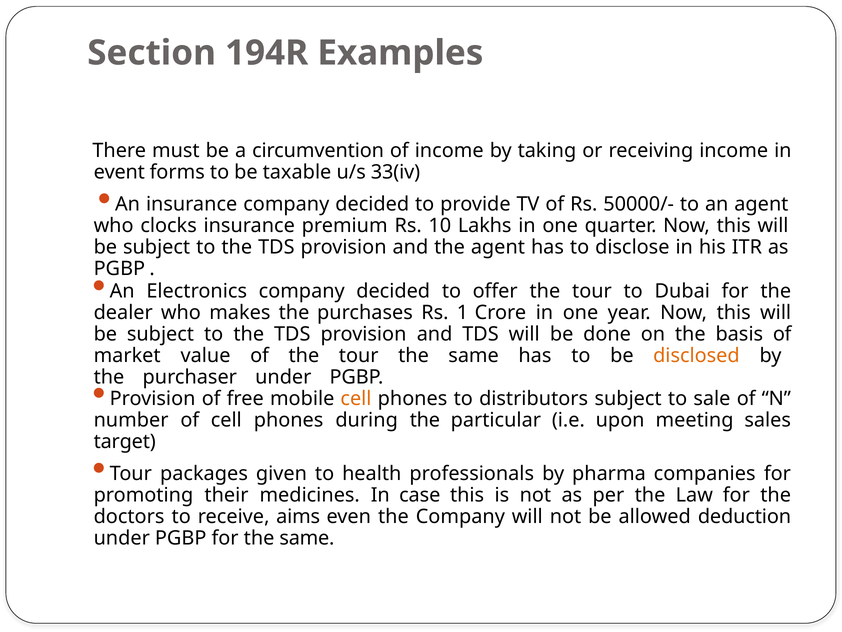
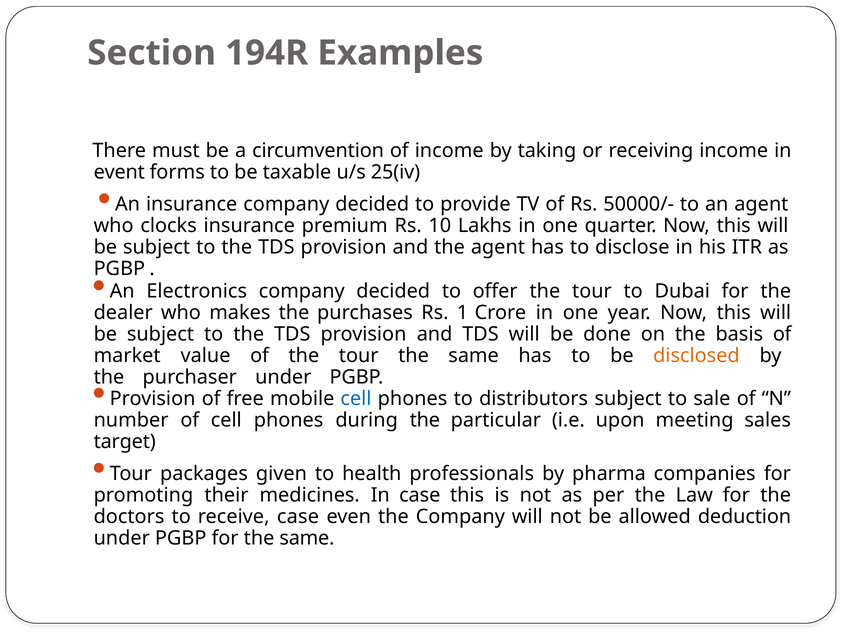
33(iv: 33(iv -> 25(iv (396, 172)
cell colour: orange -> blue (356, 398)
receive aims: aims -> case (298, 517)
